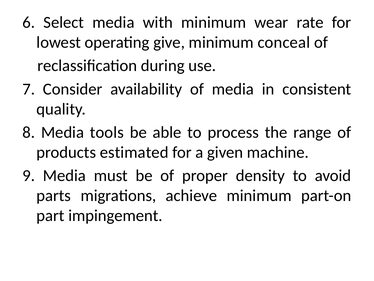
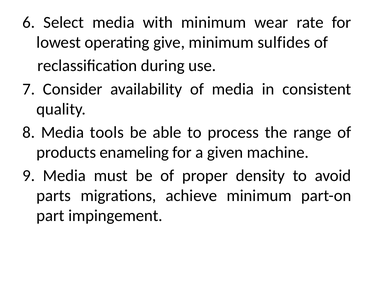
conceal: conceal -> sulfides (284, 42)
estimated: estimated -> enameling (134, 152)
